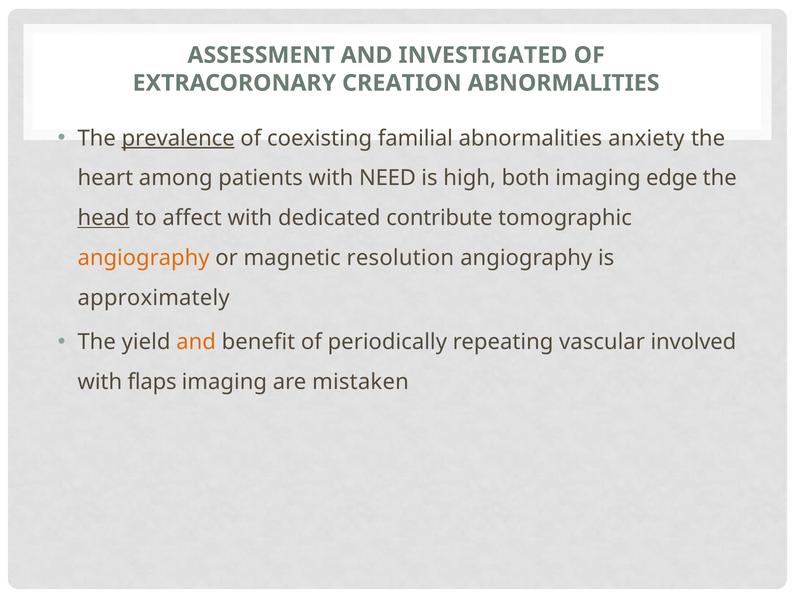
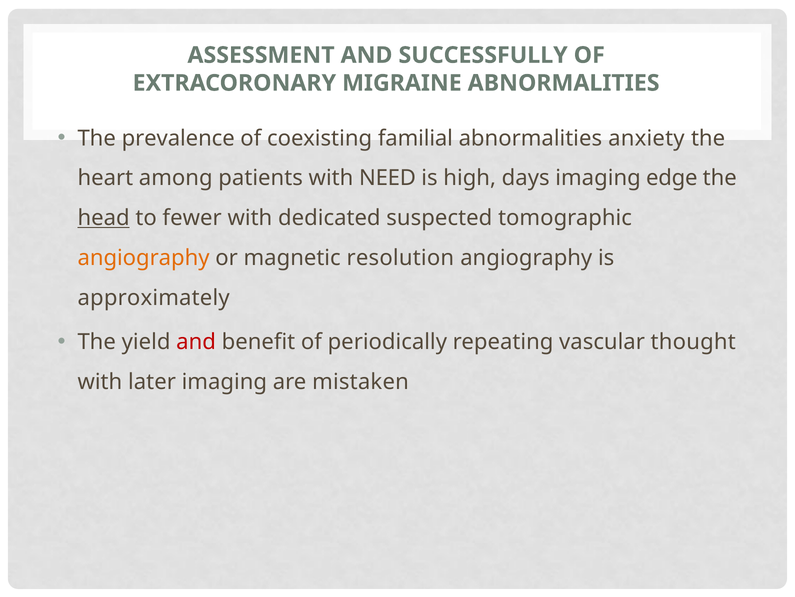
INVESTIGATED: INVESTIGATED -> SUCCESSFULLY (483, 55)
CREATION: CREATION -> MIGRAINE (402, 83)
prevalence underline: present -> none (178, 138)
both: both -> days (526, 178)
affect: affect -> fewer (192, 218)
contribute: contribute -> suspected (439, 218)
and colour: orange -> red (196, 342)
involved: involved -> thought (693, 342)
flaps: flaps -> later (152, 381)
